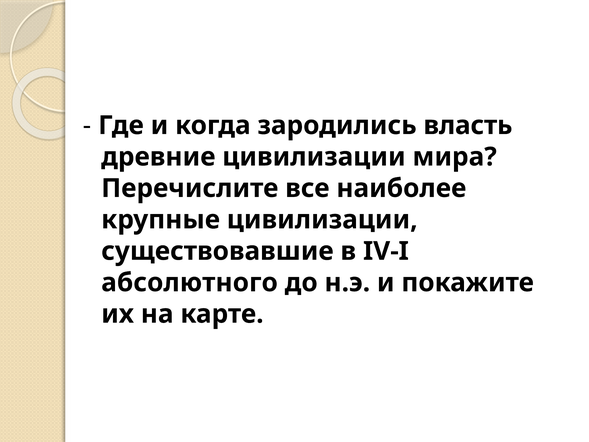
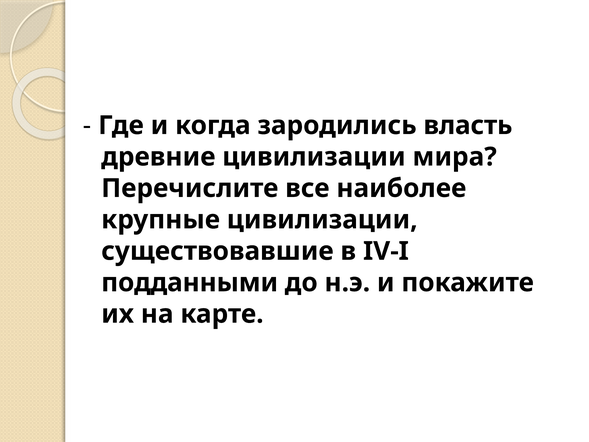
абсолютного: абсолютного -> подданными (190, 282)
